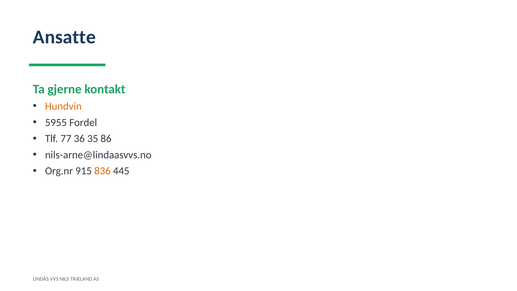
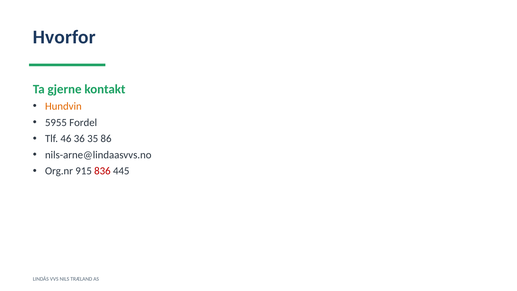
Ansatte: Ansatte -> Hvorfor (64, 37)
77: 77 -> 46 (66, 139)
836 colour: orange -> red (102, 171)
